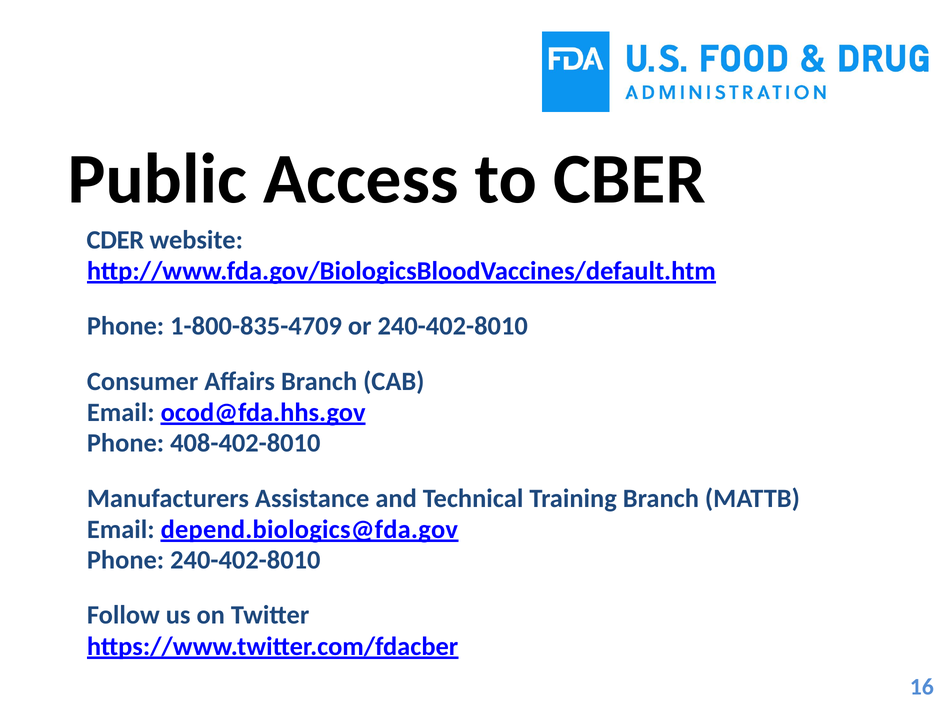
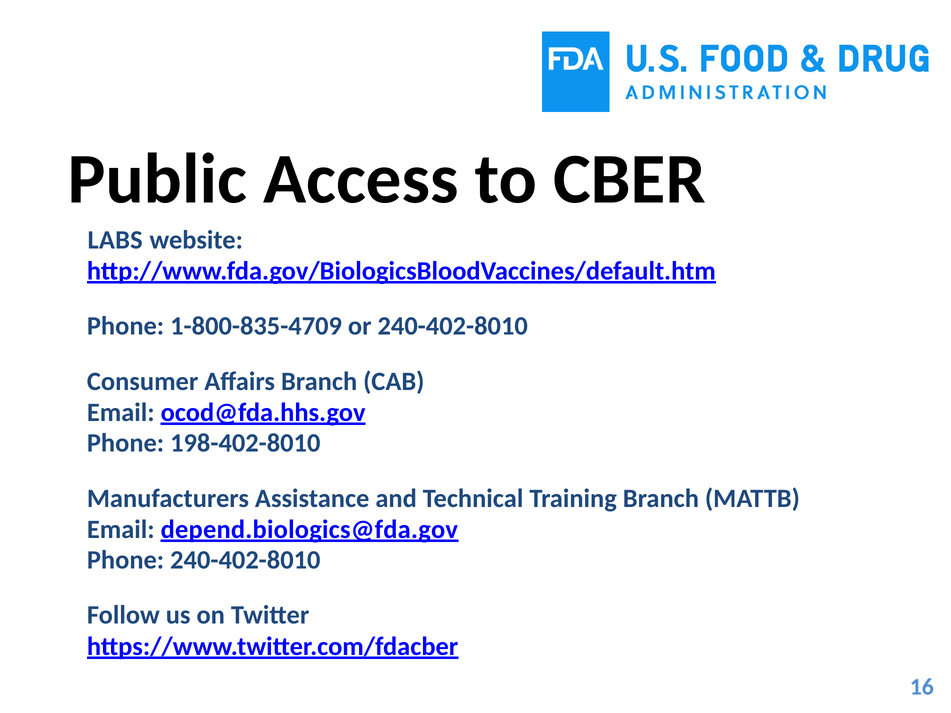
CDER: CDER -> LABS (115, 240)
408-402-8010: 408-402-8010 -> 198-402-8010 (245, 443)
